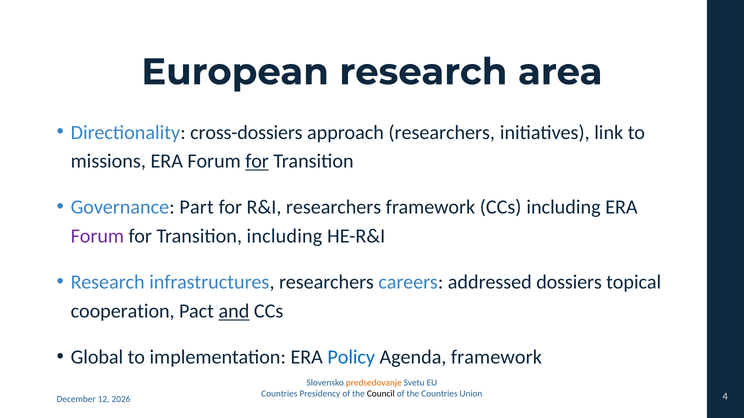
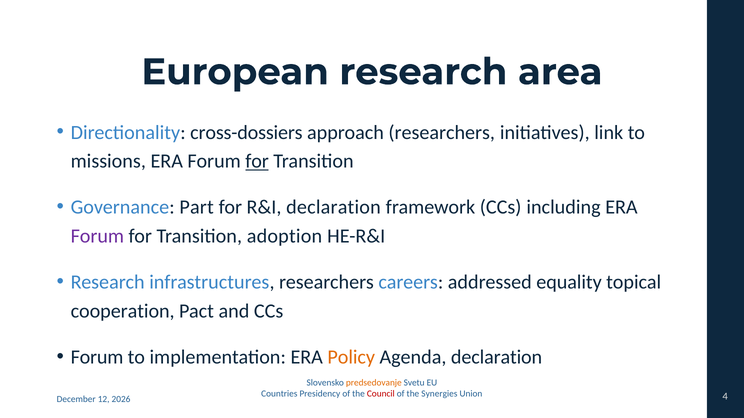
R&I researchers: researchers -> declaration (333, 208)
Transition including: including -> adoption (284, 237)
dossiers: dossiers -> equality (569, 283)
and underline: present -> none (234, 312)
Global: Global -> Forum (97, 358)
Policy colour: blue -> orange (351, 358)
Agenda framework: framework -> declaration (497, 358)
Council colour: black -> red (381, 394)
the Countries: Countries -> Synergies (439, 394)
